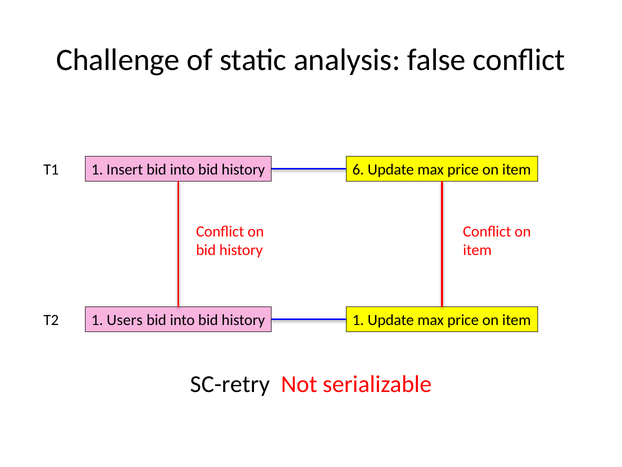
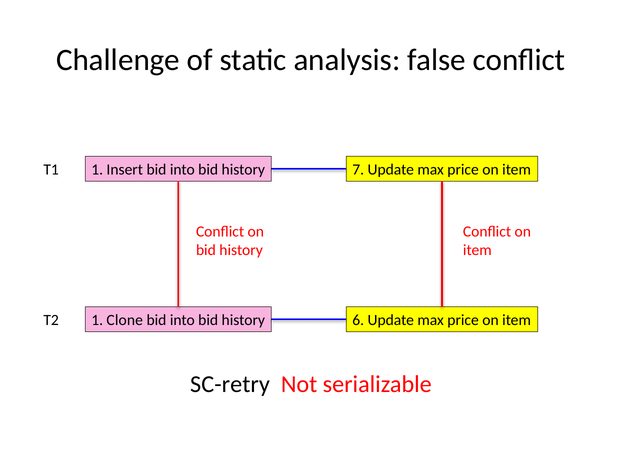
6: 6 -> 7 (358, 170)
Users: Users -> Clone (125, 320)
history 1: 1 -> 6 (358, 320)
